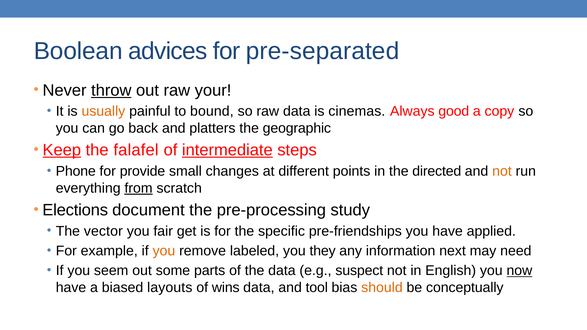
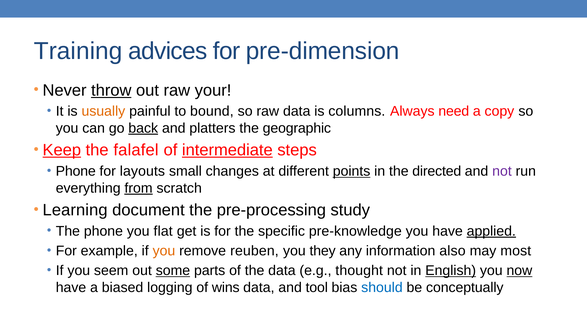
Boolean: Boolean -> Training (78, 51)
pre-separated: pre-separated -> pre-dimension (323, 51)
cinemas: cinemas -> columns (357, 111)
good: good -> need (454, 111)
back underline: none -> present (143, 128)
provide: provide -> layouts (142, 171)
points underline: none -> present (352, 171)
not colour: orange -> purple (502, 171)
Elections: Elections -> Learning (75, 210)
The vector: vector -> phone (103, 231)
fair: fair -> flat (163, 231)
pre-friendships: pre-friendships -> pre-knowledge (355, 231)
applied underline: none -> present (491, 231)
labeled: labeled -> reuben (254, 251)
next: next -> also (452, 251)
need: need -> most (516, 251)
some underline: none -> present (173, 271)
suspect: suspect -> thought (359, 271)
English underline: none -> present (451, 271)
layouts: layouts -> logging (170, 288)
should colour: orange -> blue (382, 288)
